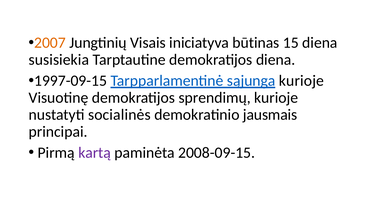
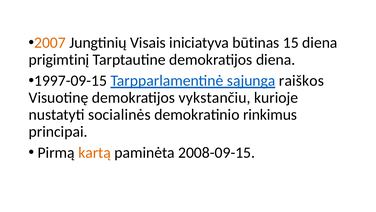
susisiekia: susisiekia -> prigimtinį (59, 60)
kurioje: kurioje -> raiškos (301, 81)
sprendimų: sprendimų -> vykstančiu (215, 98)
jausmais: jausmais -> rinkimus (270, 114)
kartą colour: purple -> orange (95, 152)
